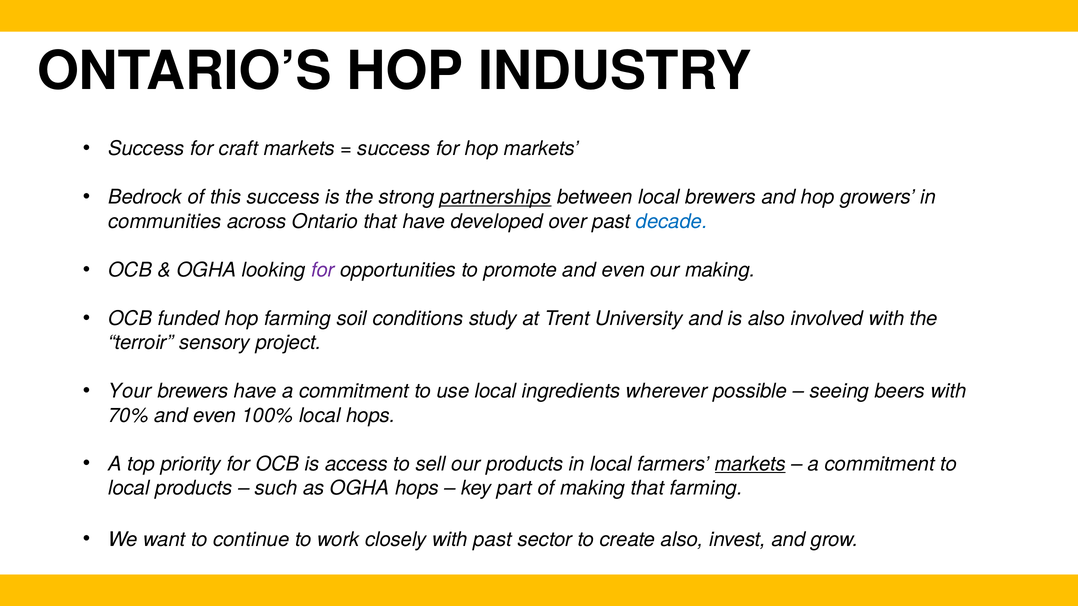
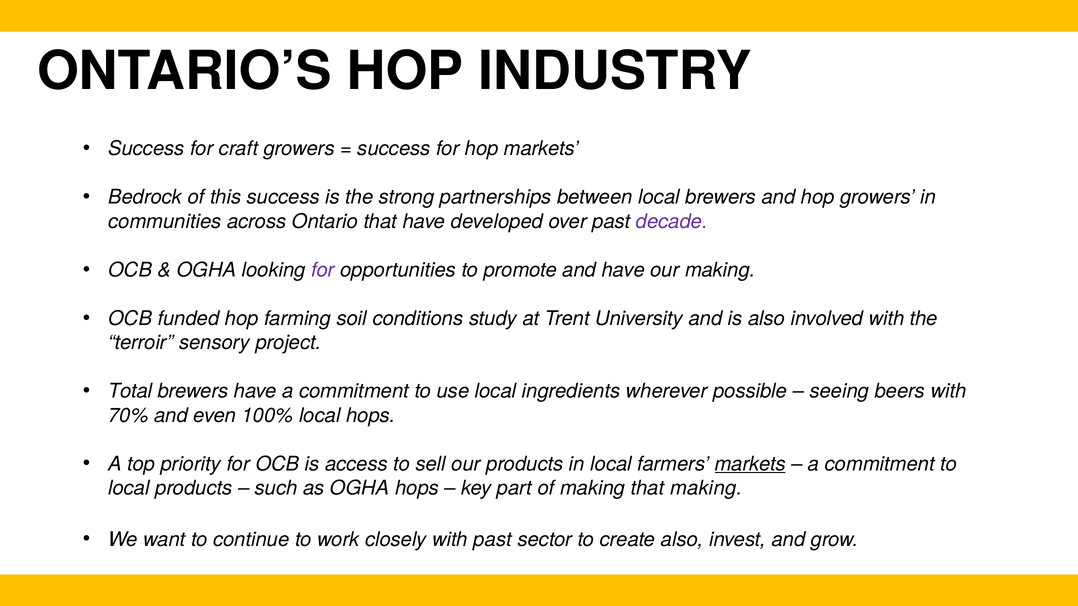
craft markets: markets -> growers (299, 149)
partnerships underline: present -> none (496, 197)
decade colour: blue -> purple (672, 222)
promote and even: even -> have (623, 270)
Your: Your -> Total (130, 391)
that farming: farming -> making (706, 488)
